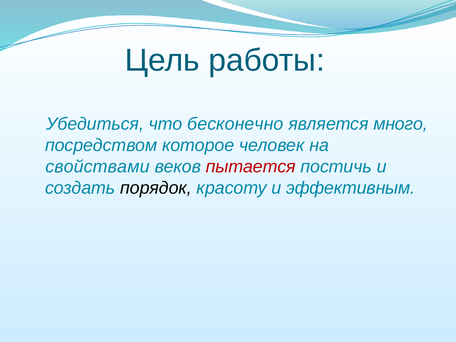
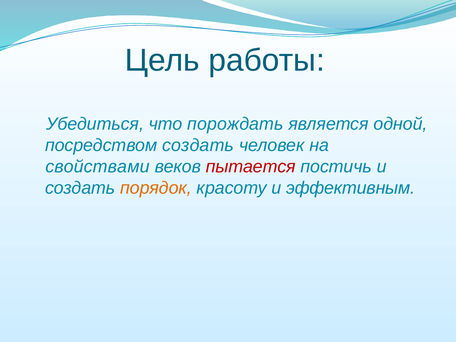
бесконечно: бесконечно -> порождать (235, 124)
много: много -> одной (401, 124)
посредством которое: которое -> создать (198, 145)
порядок colour: black -> orange (156, 188)
